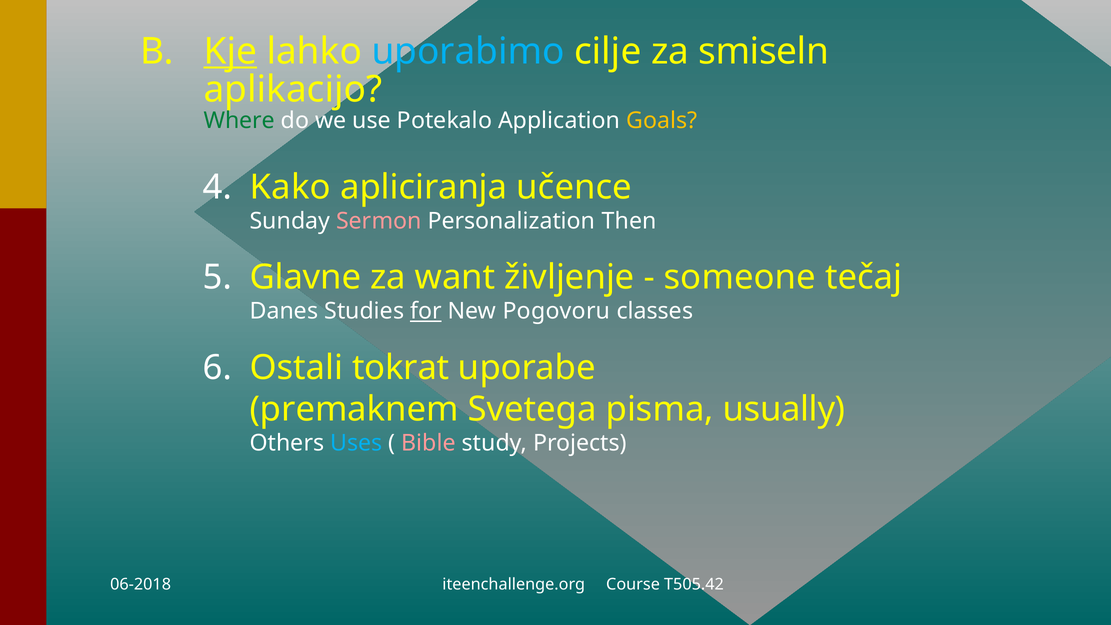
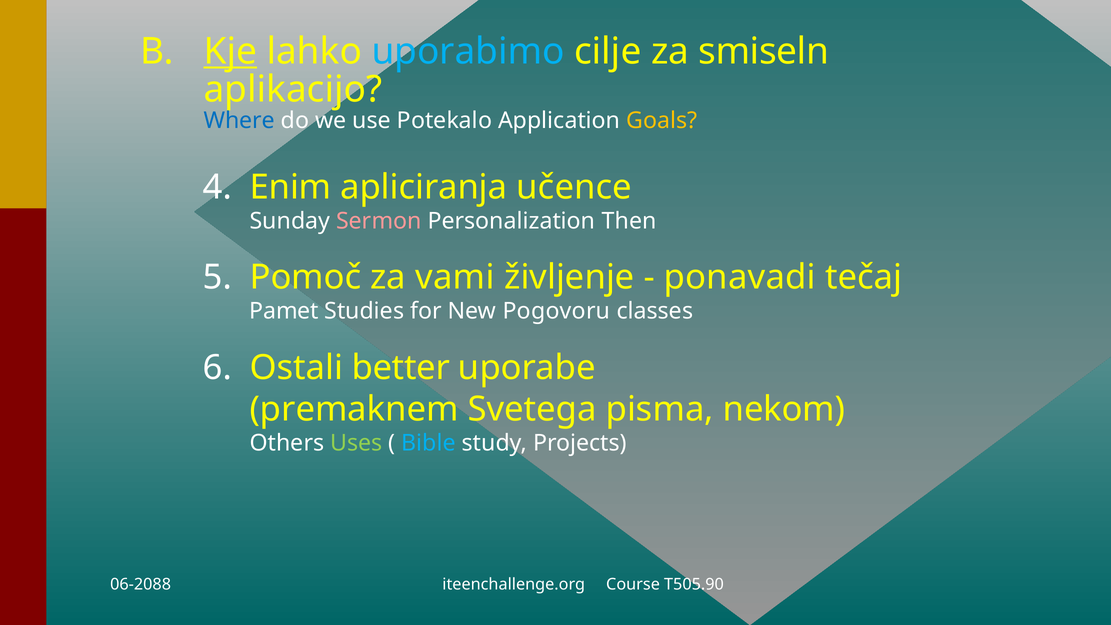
Where colour: green -> blue (239, 121)
Kako: Kako -> Enim (290, 187)
Glavne: Glavne -> Pomoč (305, 277)
want: want -> vami (455, 277)
someone: someone -> ponavadi (740, 277)
Danes: Danes -> Pamet (284, 311)
for underline: present -> none (426, 311)
tokrat: tokrat -> better (401, 368)
usually: usually -> nekom (784, 409)
Uses colour: light blue -> light green (356, 443)
Bible colour: pink -> light blue (429, 443)
06-2018: 06-2018 -> 06-2088 (141, 584)
T505.42: T505.42 -> T505.90 (694, 584)
